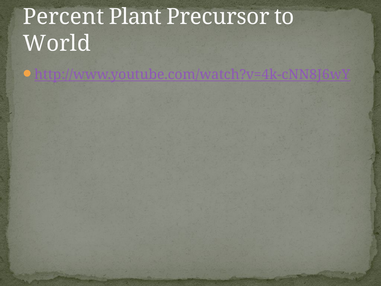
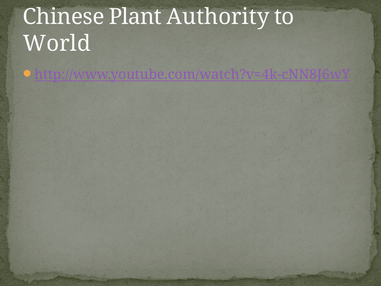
Percent: Percent -> Chinese (64, 17)
Precursor: Precursor -> Authority (218, 17)
